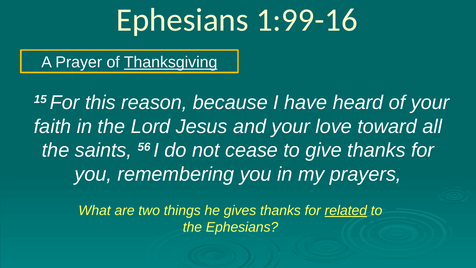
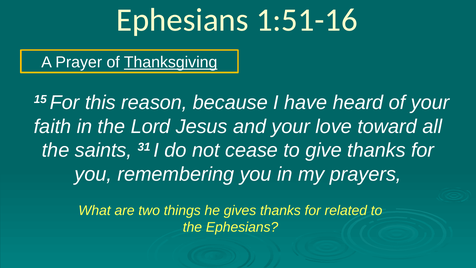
1:99-16: 1:99-16 -> 1:51-16 (307, 20)
56: 56 -> 31 (144, 147)
related underline: present -> none (346, 210)
